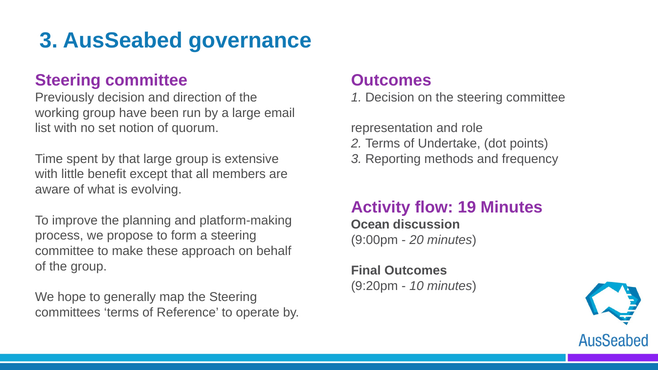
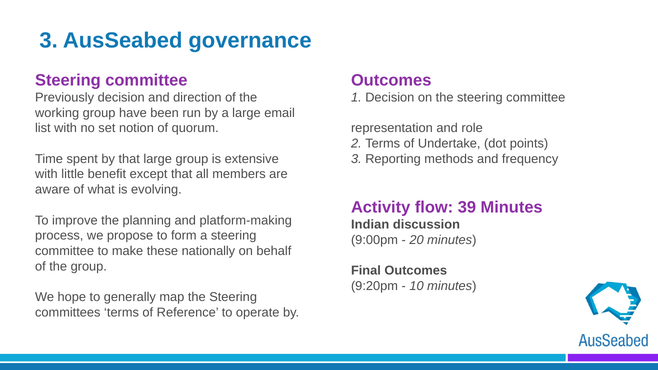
19: 19 -> 39 (467, 207)
Ocean: Ocean -> Indian (370, 225)
approach: approach -> nationally (208, 251)
